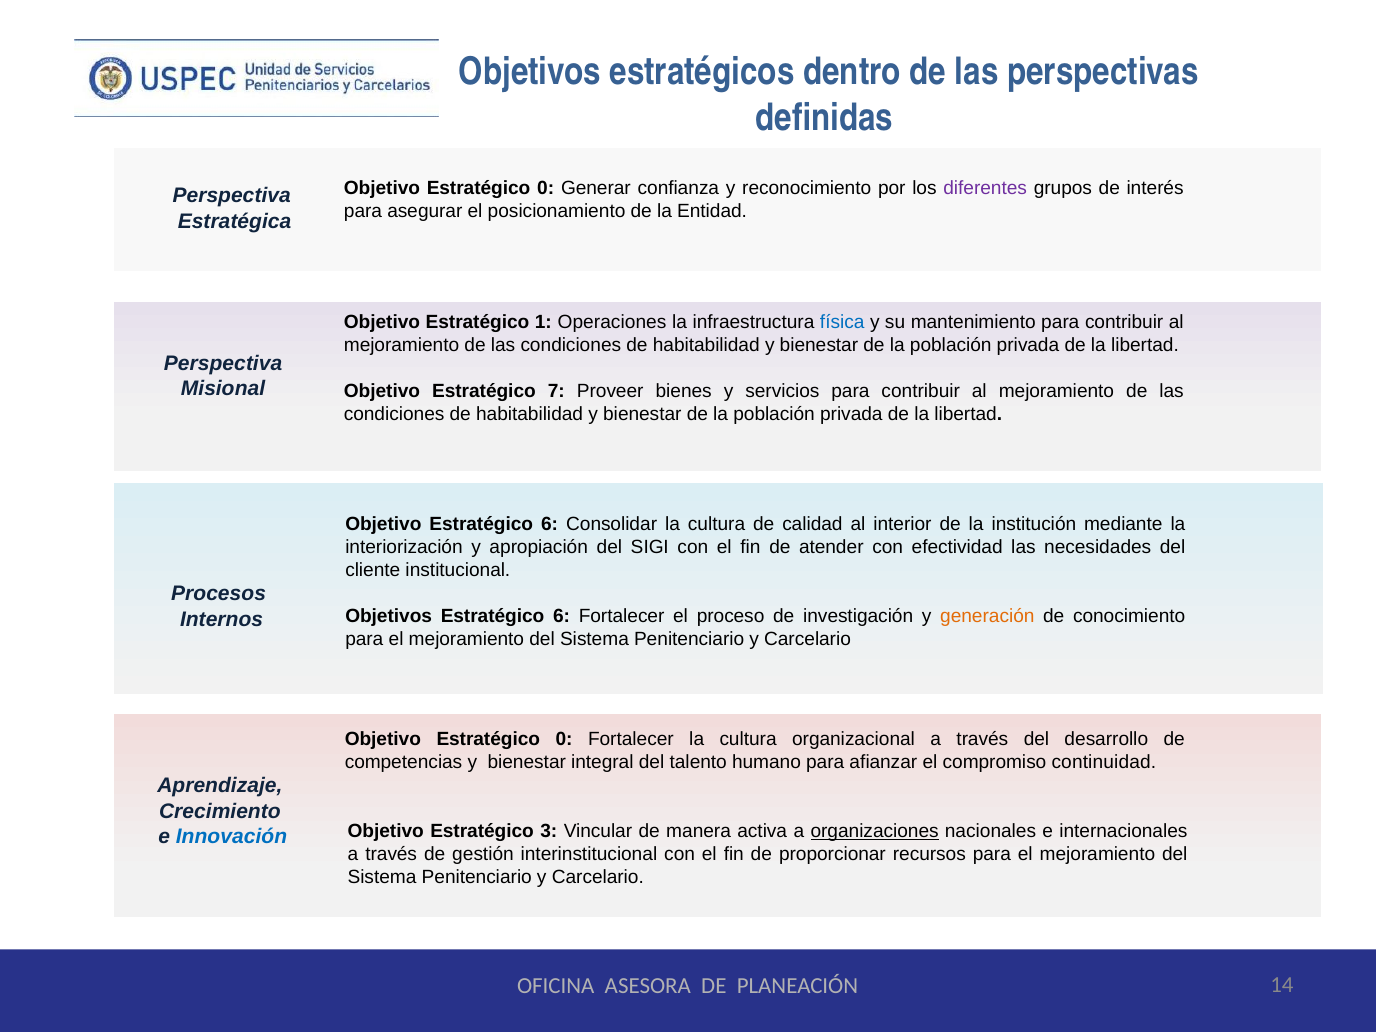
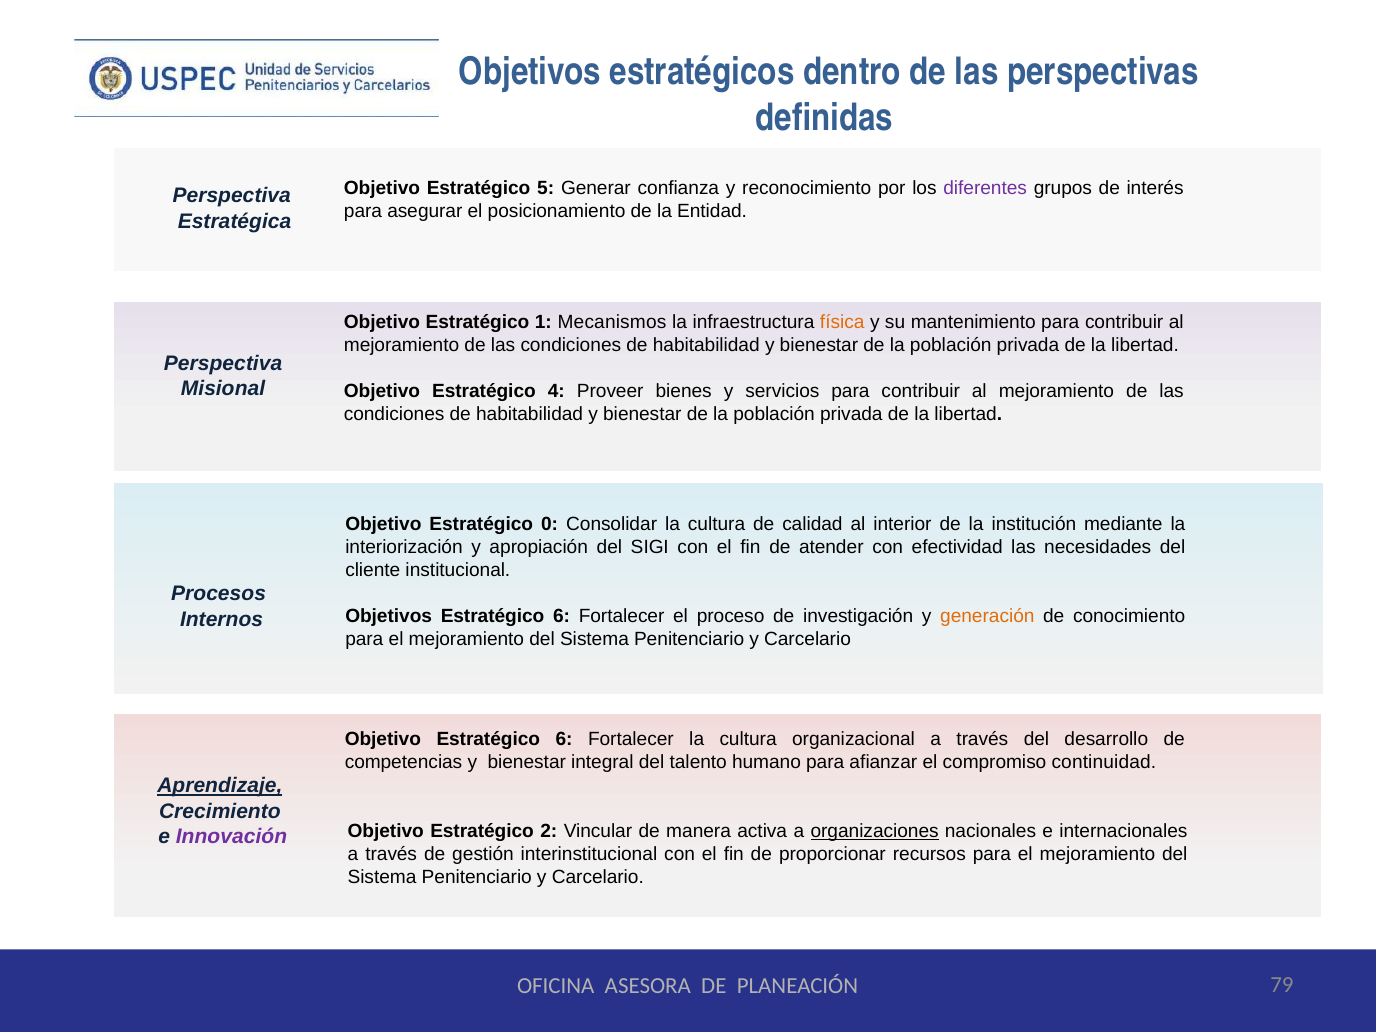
0: 0 -> 5 (546, 188)
Operaciones: Operaciones -> Mecanismos (612, 322)
física colour: blue -> orange (842, 322)
7: 7 -> 4 (556, 391)
Objetivo Estratégico 6: 6 -> 0 (550, 525)
0: 0 -> 6 (564, 739)
Aprendizaje underline: none -> present (220, 786)
3: 3 -> 2 (549, 832)
Innovación colour: blue -> purple (231, 836)
14: 14 -> 79 (1282, 985)
